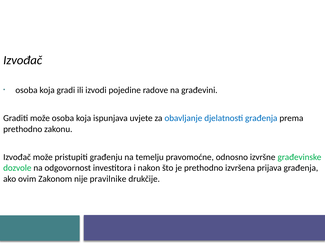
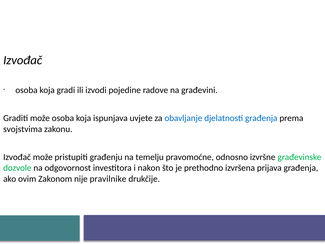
prethodno: prethodno -> svojstvima (23, 129)
